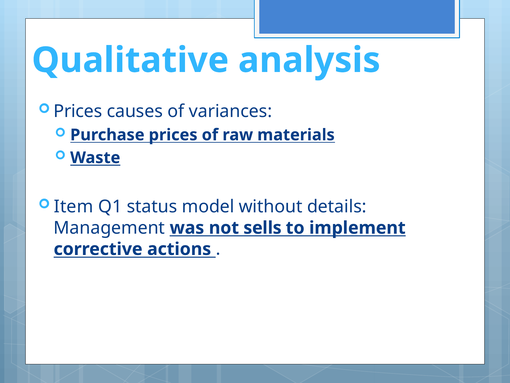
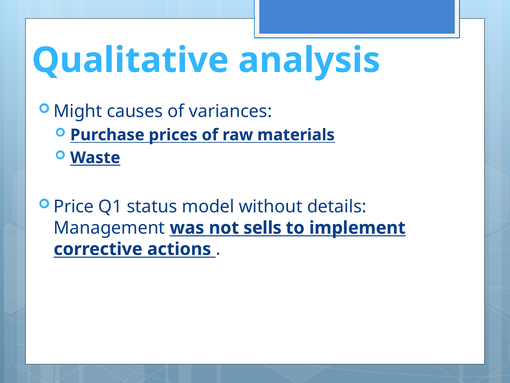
Prices: Prices -> Might (78, 111)
Item: Item -> Price (74, 206)
